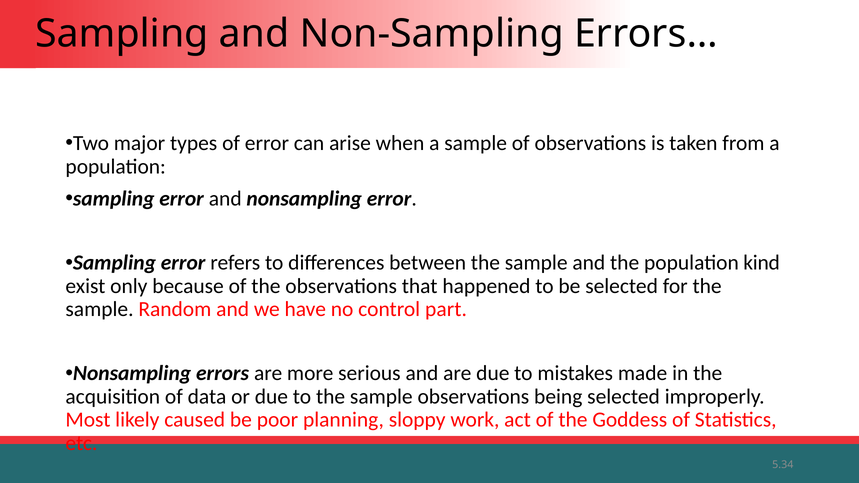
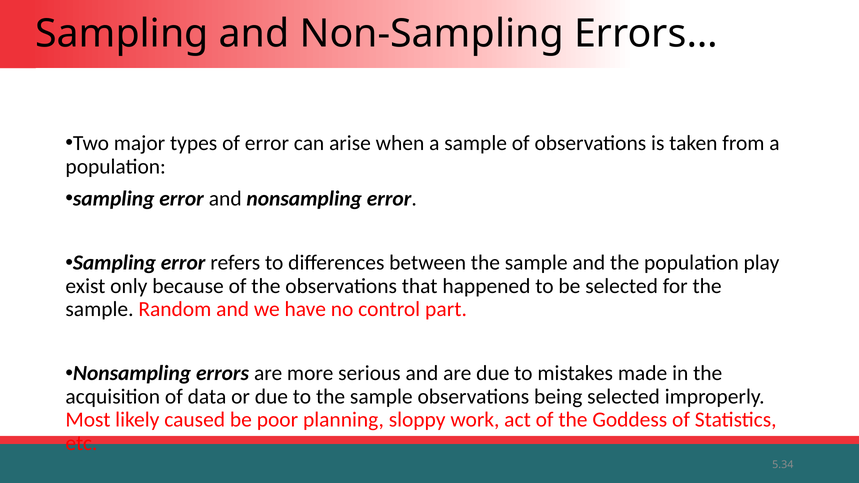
kind: kind -> play (762, 263)
